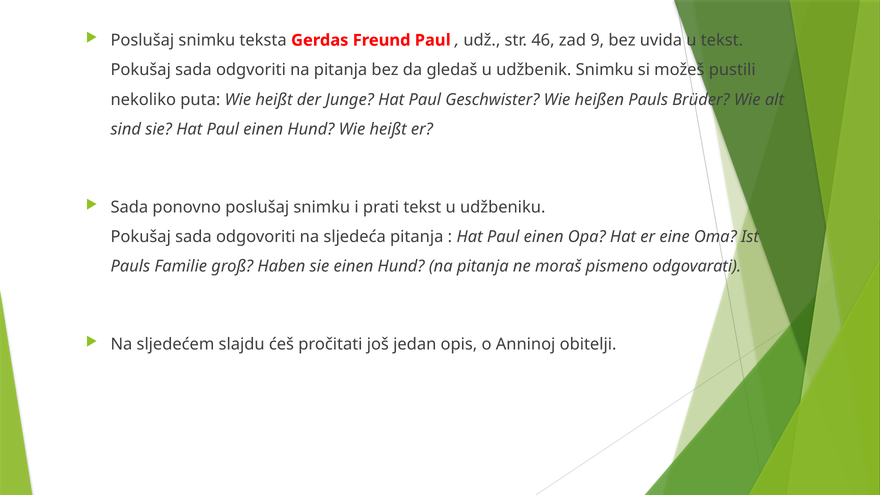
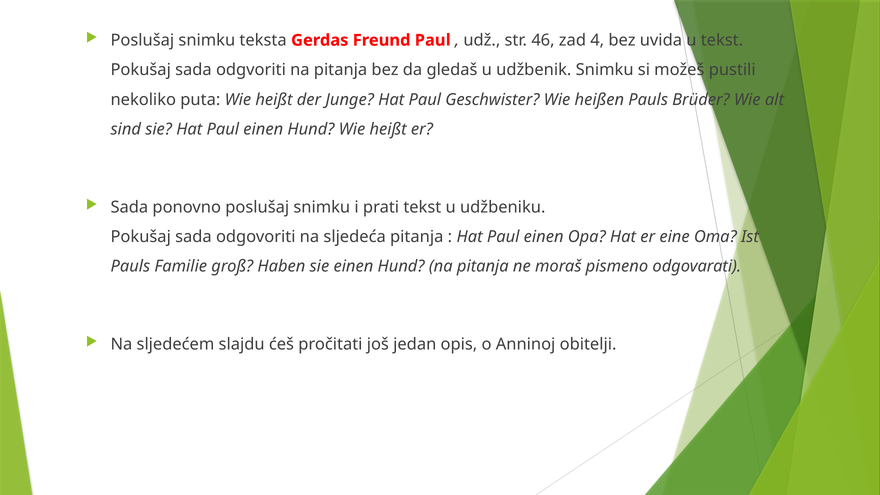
9: 9 -> 4 (597, 40)
